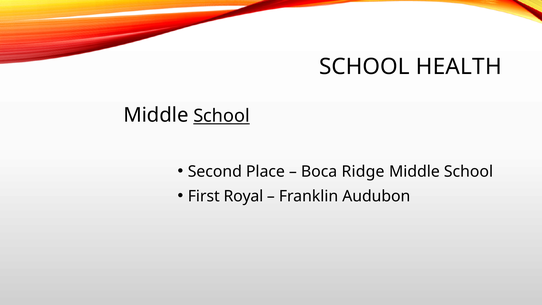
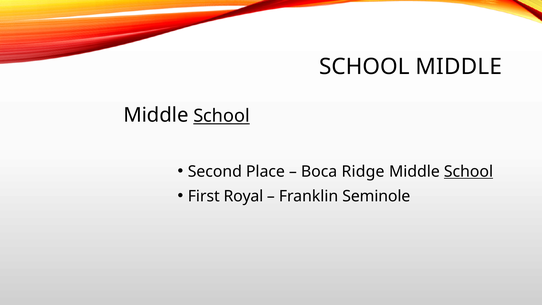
SCHOOL HEALTH: HEALTH -> MIDDLE (459, 67)
School underline: none -> present (468, 171)
Audubon: Audubon -> Seminole (376, 196)
